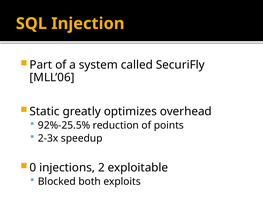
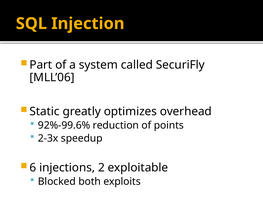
92%-25.5%: 92%-25.5% -> 92%-99.6% (64, 125)
0: 0 -> 6 (33, 168)
